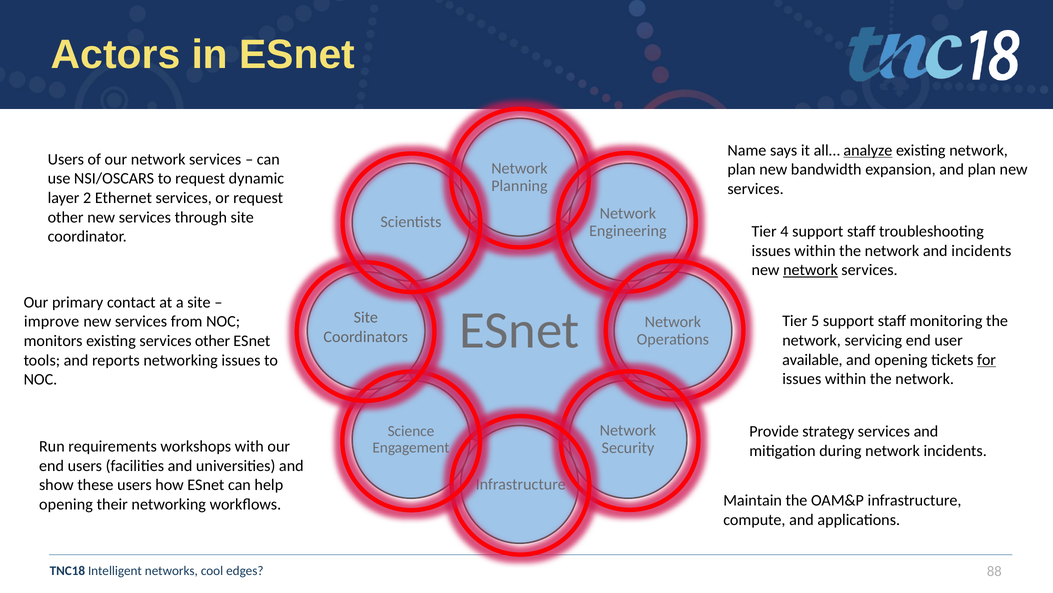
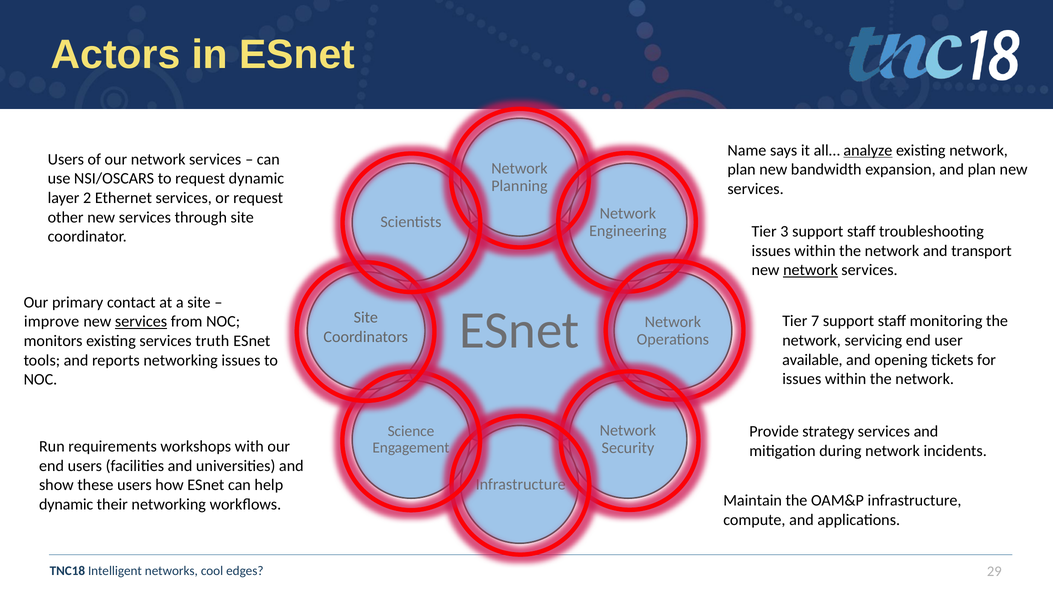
4: 4 -> 3 (784, 231)
and incidents: incidents -> transport (981, 250)
5: 5 -> 7 (815, 321)
services underline: none -> present (141, 321)
services other: other -> truth (212, 341)
for underline: present -> none (987, 359)
opening: opening -> dynamic (66, 504)
88: 88 -> 29 (994, 571)
